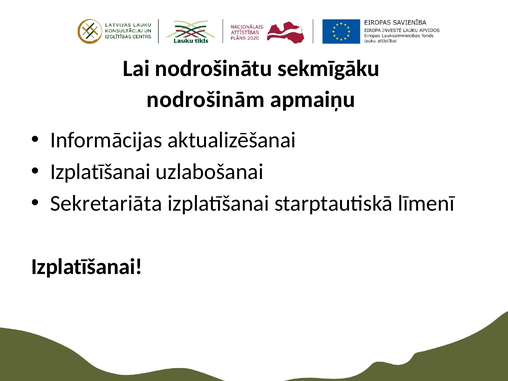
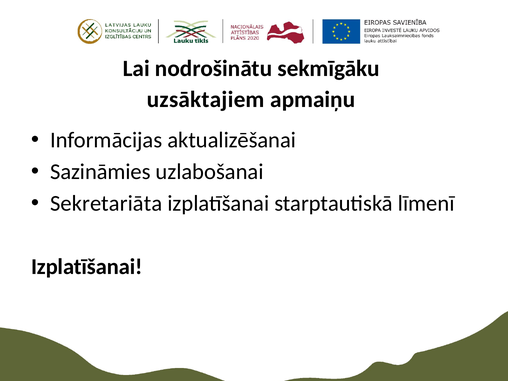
nodrošinām: nodrošinām -> uzsāktajiem (206, 99)
Izplatīšanai: Izplatīšanai -> Sazināmies (100, 172)
